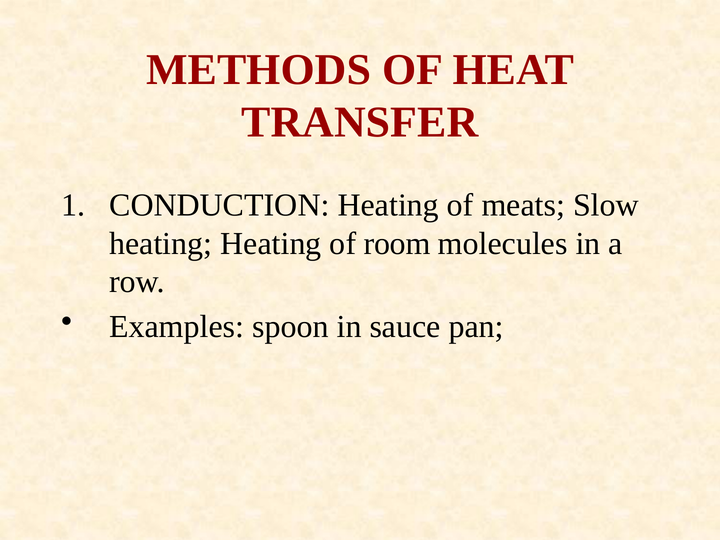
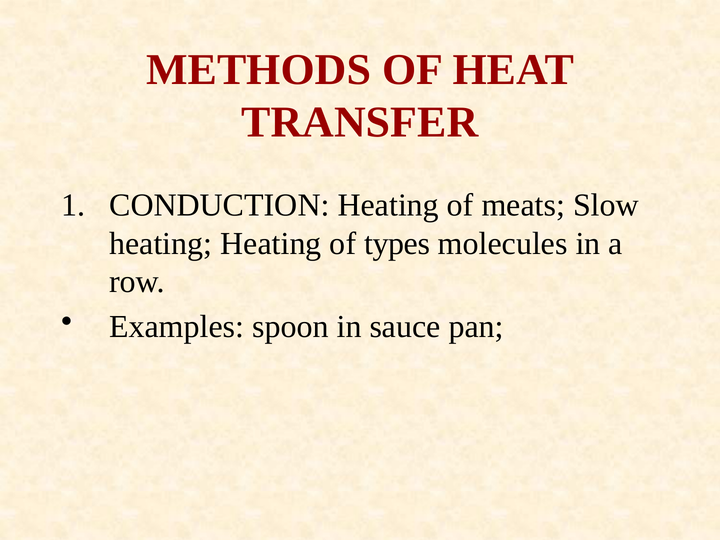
room: room -> types (397, 243)
